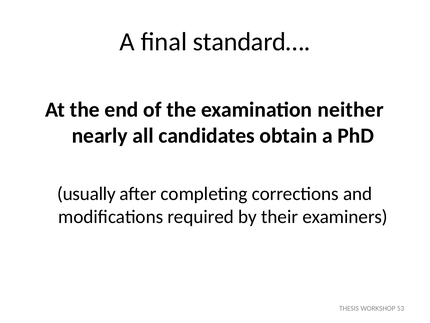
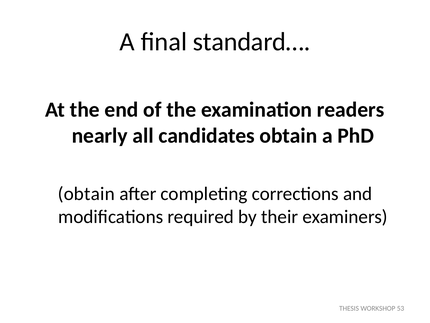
neither: neither -> readers (351, 110)
usually: usually -> obtain (86, 194)
